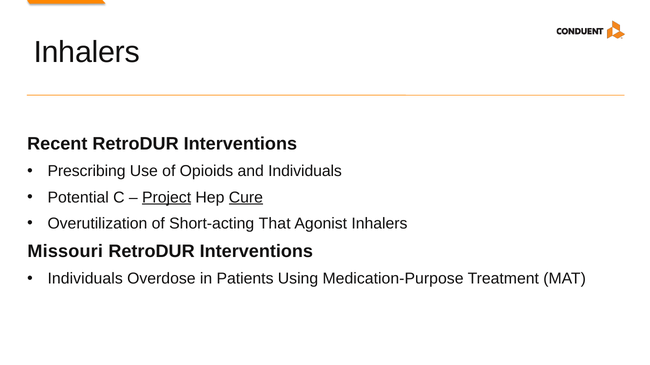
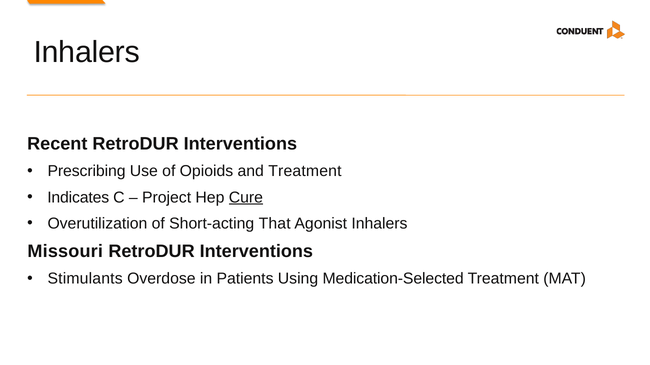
and Individuals: Individuals -> Treatment (305, 172)
Potential: Potential -> Indicates (78, 198)
Project underline: present -> none (167, 198)
Individuals: Individuals -> Stimulants (85, 279)
Medication-Purpose: Medication-Purpose -> Medication-Selected (393, 279)
